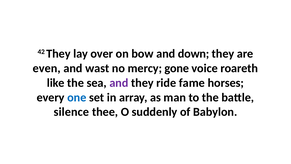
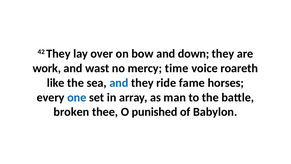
even: even -> work (47, 68)
gone: gone -> time (177, 68)
and colour: purple -> blue (119, 83)
silence: silence -> broken (71, 112)
suddenly: suddenly -> punished (155, 112)
